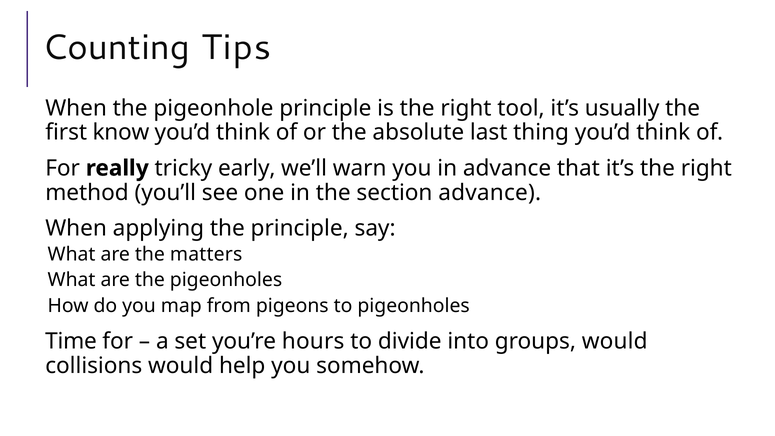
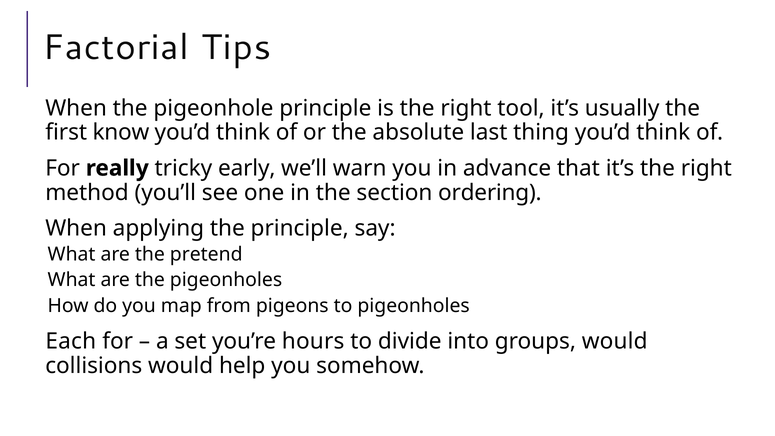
Counting: Counting -> Factorial (116, 47)
section advance: advance -> ordering (490, 193)
matters: matters -> pretend (206, 254)
Time: Time -> Each (71, 341)
